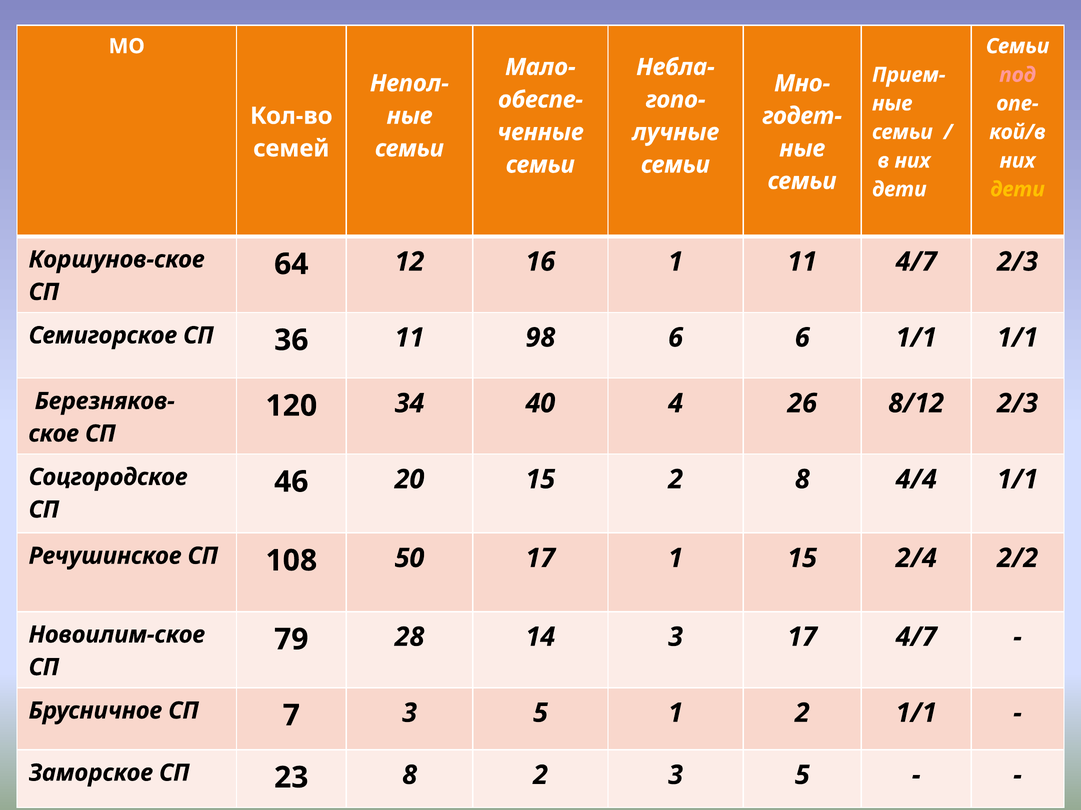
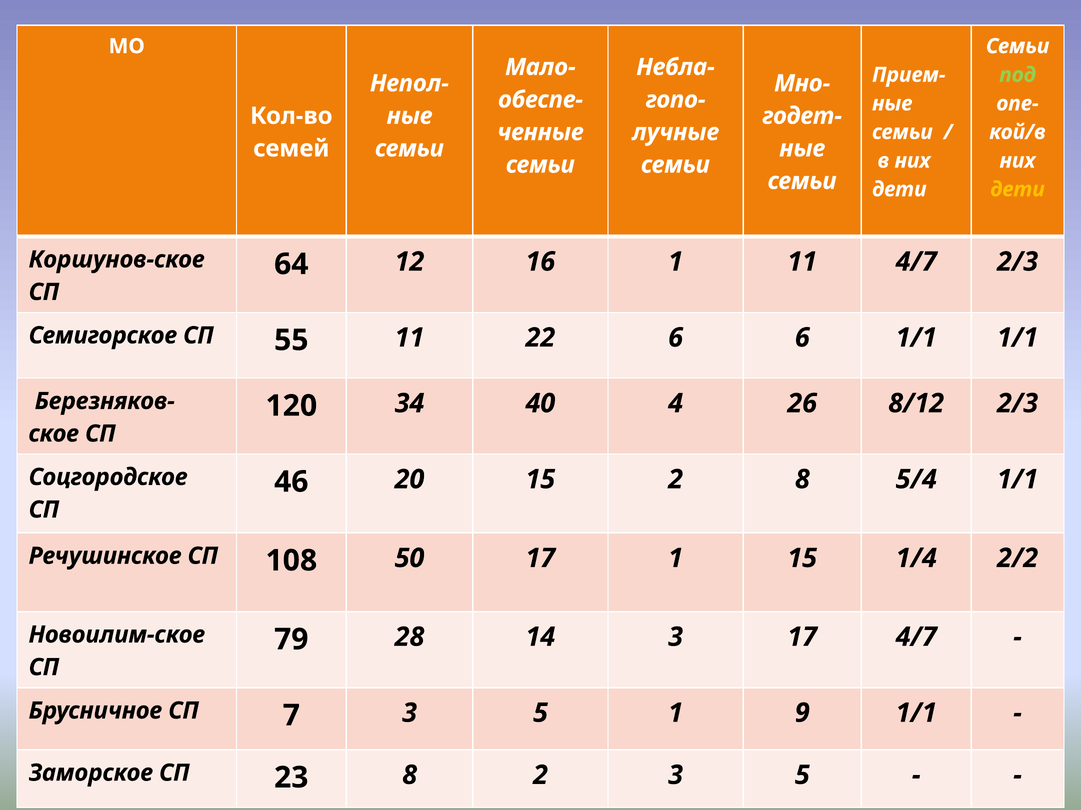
под colour: pink -> light green (1018, 75)
36: 36 -> 55 (291, 340)
98: 98 -> 22 (540, 338)
4/4: 4/4 -> 5/4 (916, 480)
2/4: 2/4 -> 1/4 (916, 559)
1 2: 2 -> 9 (802, 714)
